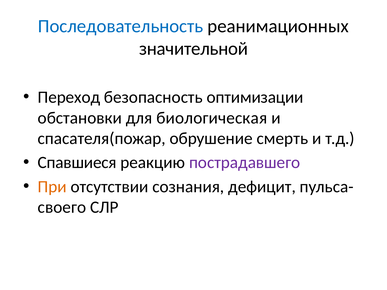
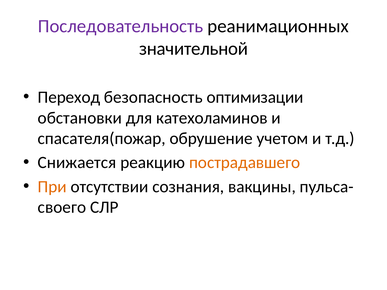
Последовательность colour: blue -> purple (121, 26)
биологическая: биологическая -> катехоламинов (212, 118)
смерть: смерть -> учетом (282, 139)
Спавшиеся: Спавшиеся -> Снижается (77, 163)
пострадавшего colour: purple -> orange (245, 163)
дефицит: дефицит -> вакцины (262, 187)
